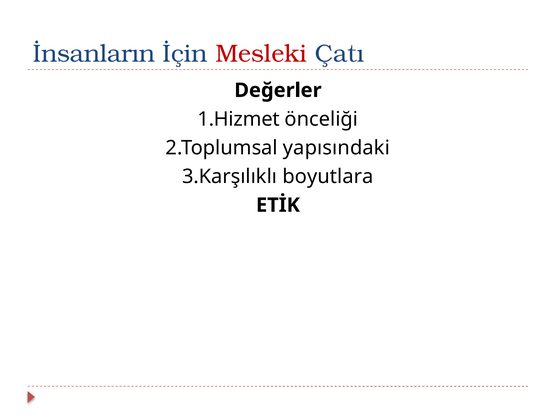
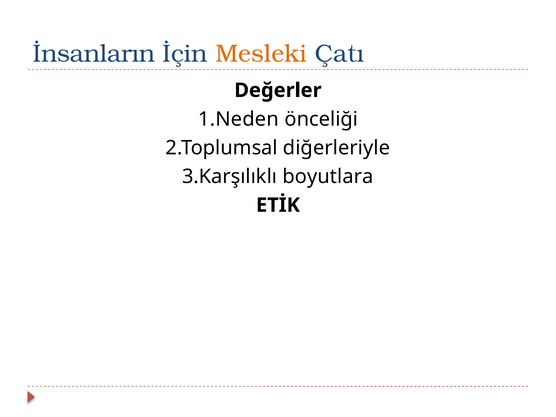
Mesleki colour: red -> orange (261, 54)
1.Hizmet: 1.Hizmet -> 1.Neden (238, 119)
yapısındaki: yapısındaki -> diğerleriyle (336, 148)
